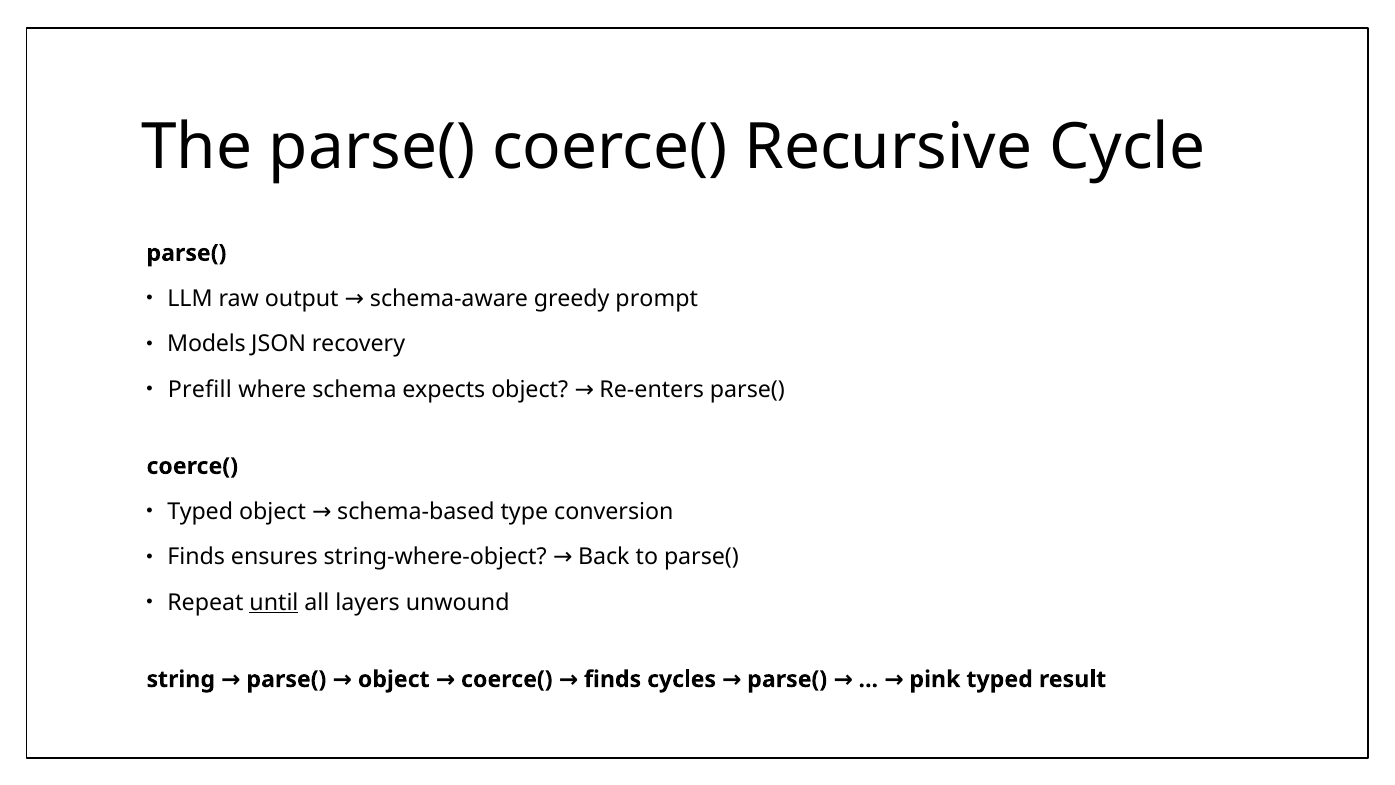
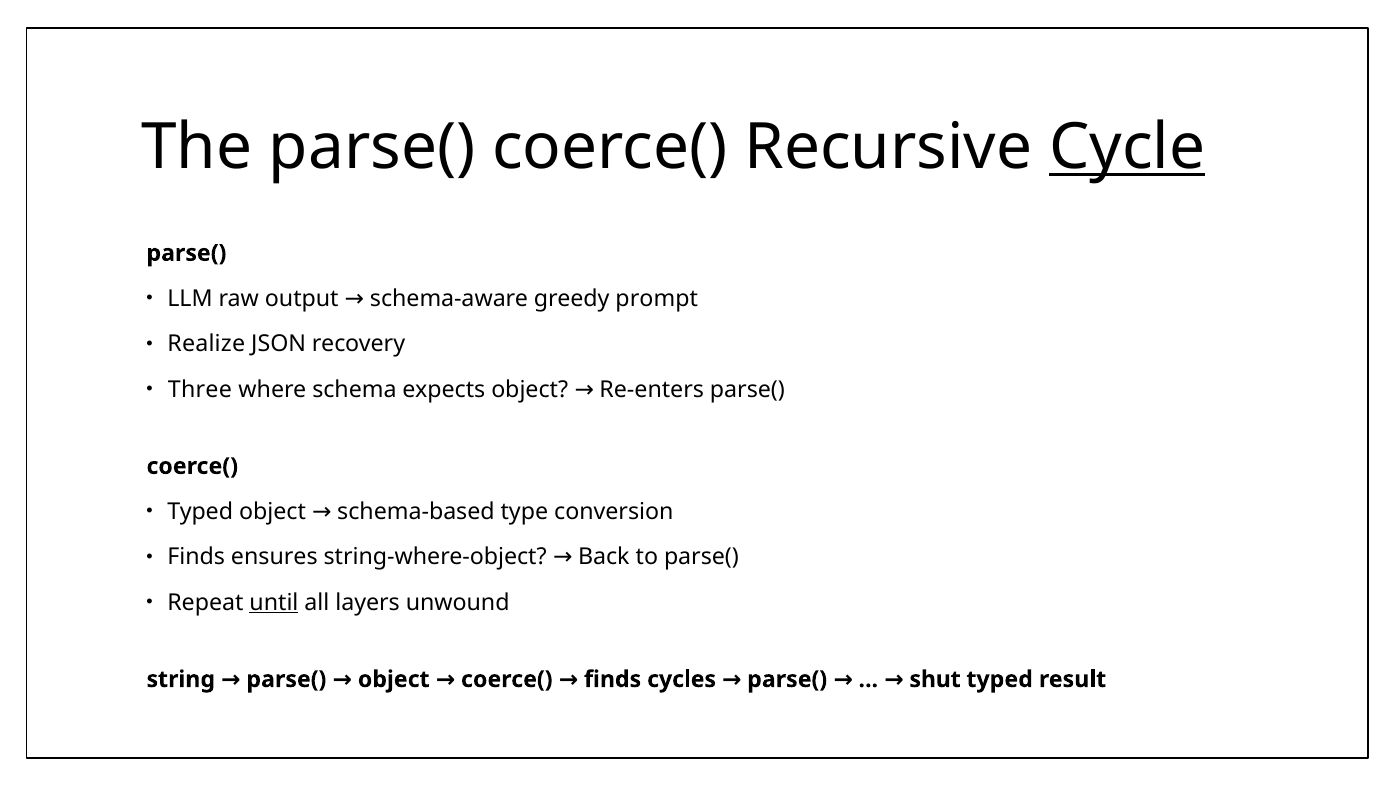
Cycle underline: none -> present (1127, 147)
Models: Models -> Realize (206, 344)
Prefill: Prefill -> Three (200, 389)
pink: pink -> shut (935, 679)
